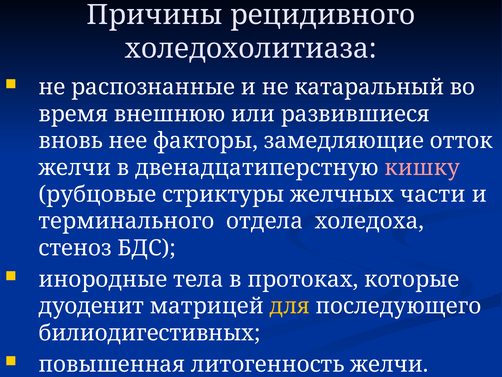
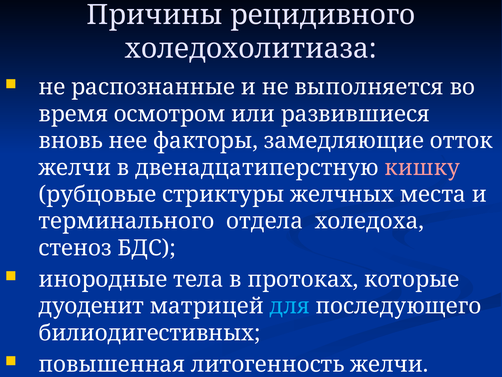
катаральный: катаральный -> выполняется (369, 87)
внешнюю: внешнюю -> осмотром (170, 114)
части: части -> места (433, 194)
для colour: yellow -> light blue (290, 306)
